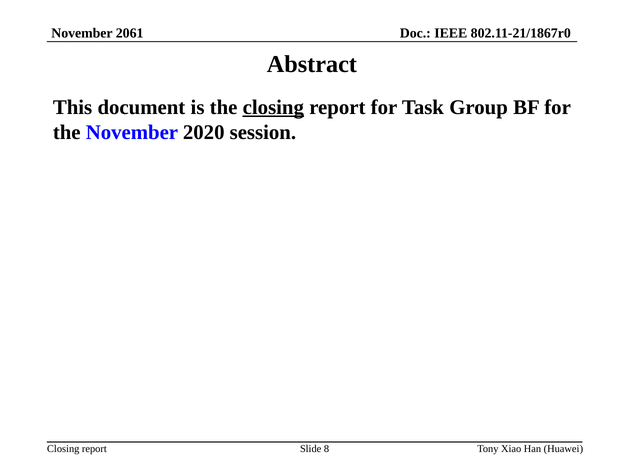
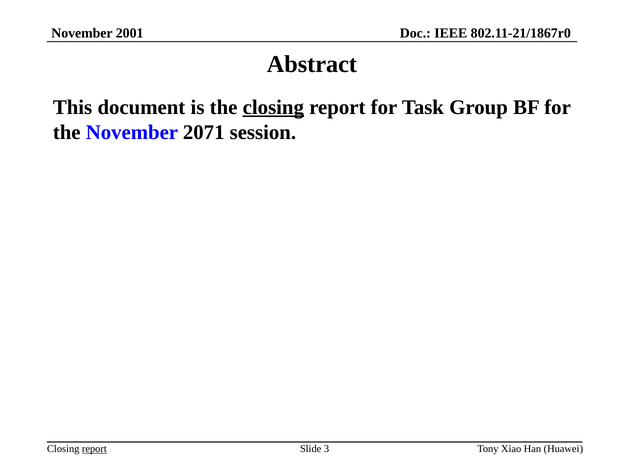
2061: 2061 -> 2001 (130, 33)
2020: 2020 -> 2071 (204, 132)
report underline: none -> present (94, 449)
8: 8 -> 3 (327, 449)
